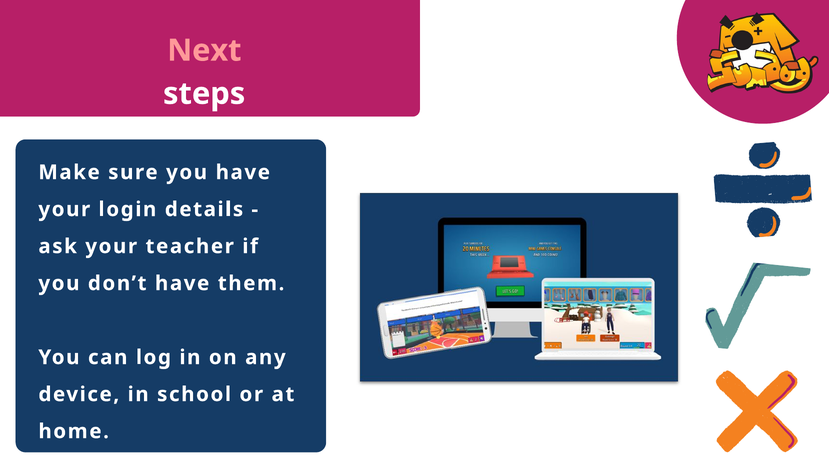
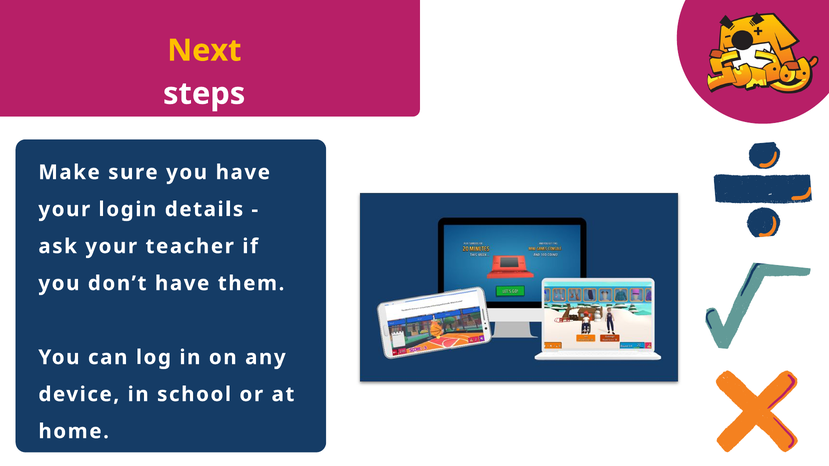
Next colour: pink -> yellow (204, 51)
